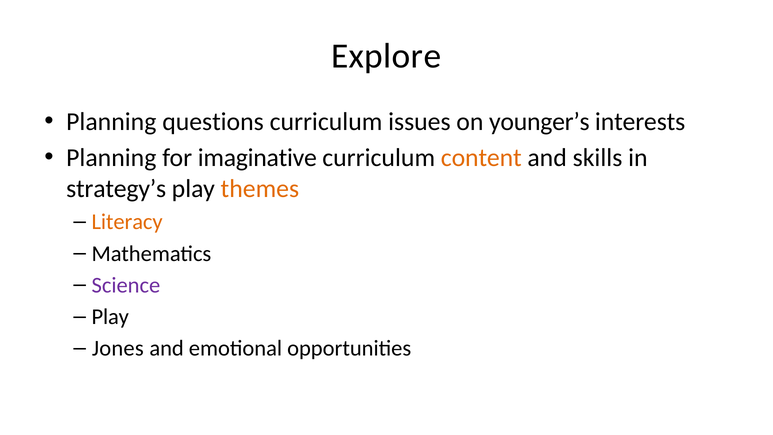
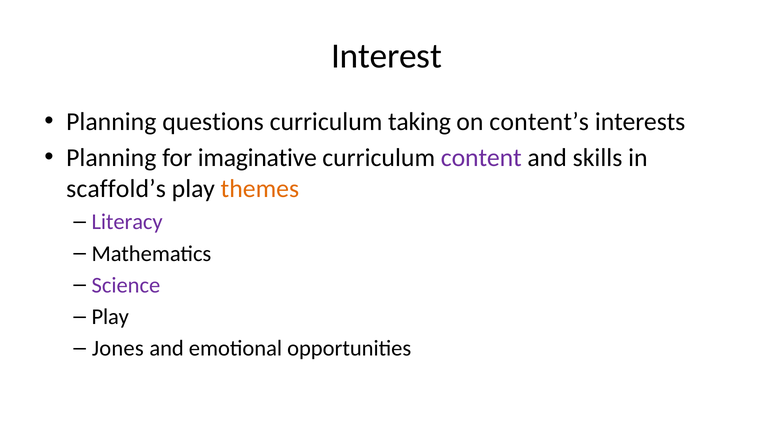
Explore: Explore -> Interest (387, 56)
issues: issues -> taking (420, 122)
younger’s: younger’s -> content’s (539, 122)
content colour: orange -> purple (481, 158)
strategy’s: strategy’s -> scaffold’s (116, 189)
Literacy colour: orange -> purple (127, 222)
